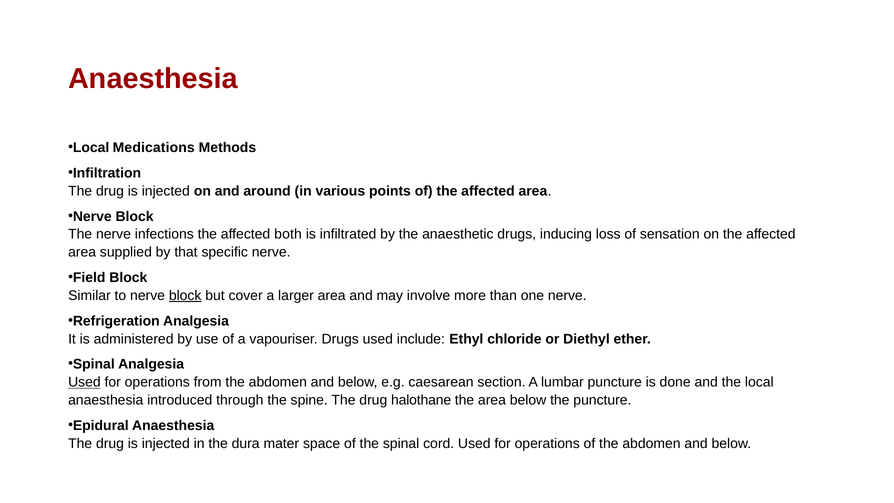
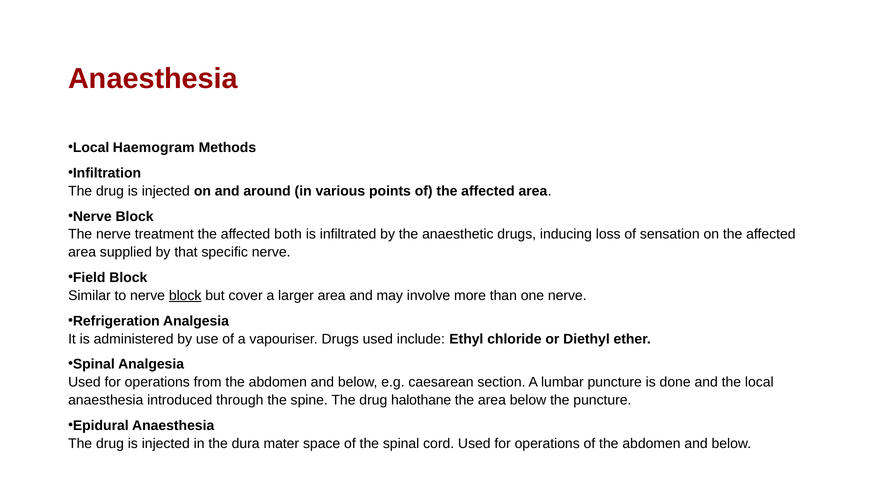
Medications: Medications -> Haemogram (154, 148)
infections: infections -> treatment (164, 234)
Used underline: present -> none (84, 382)
